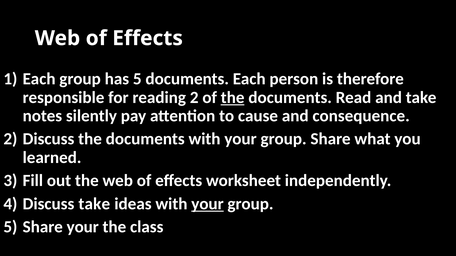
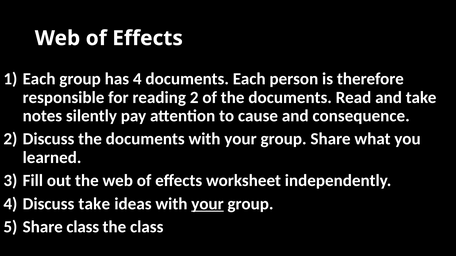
has 5: 5 -> 4 (137, 79)
the underline: present -> none (233, 98)
Share your: your -> class (83, 227)
